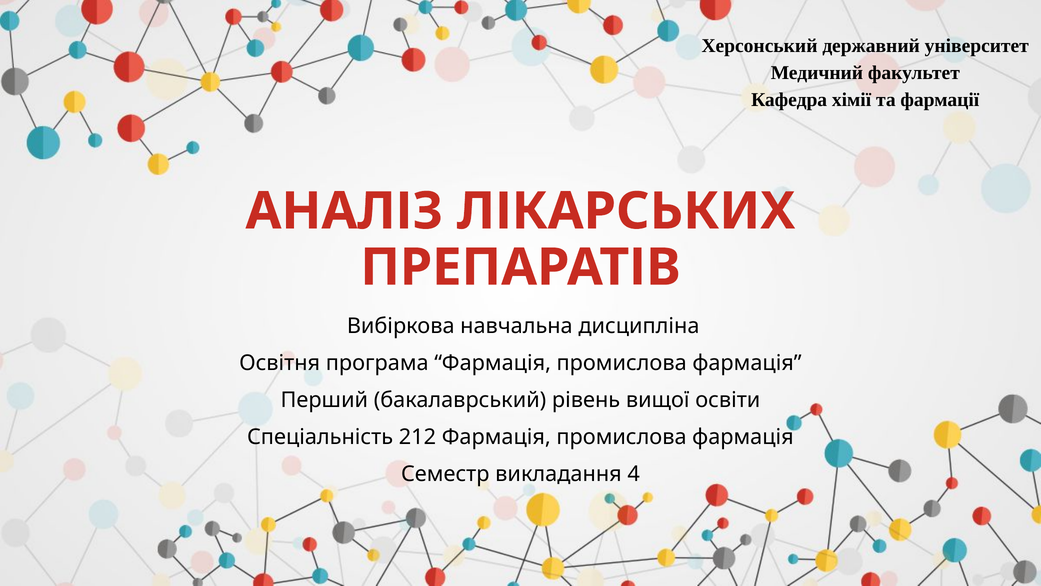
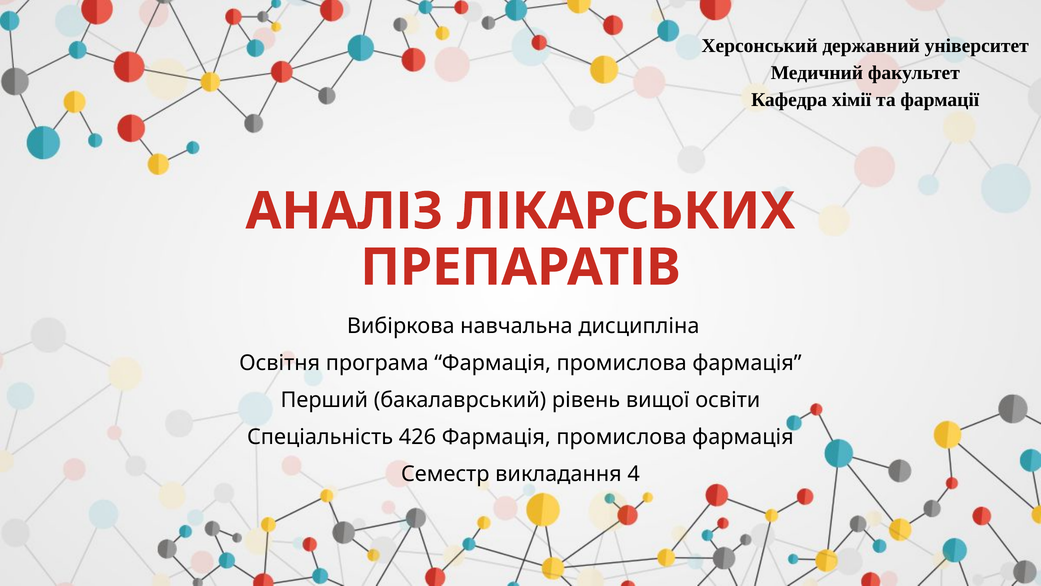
212: 212 -> 426 (417, 437)
